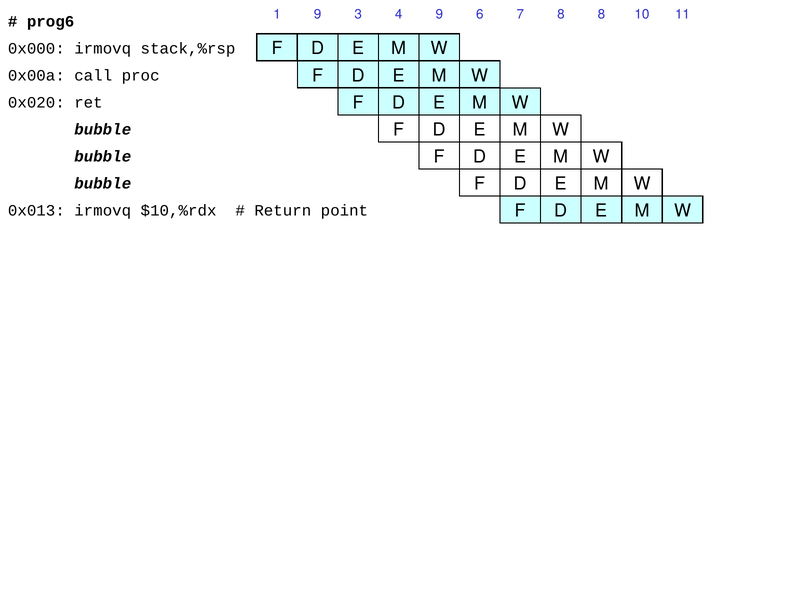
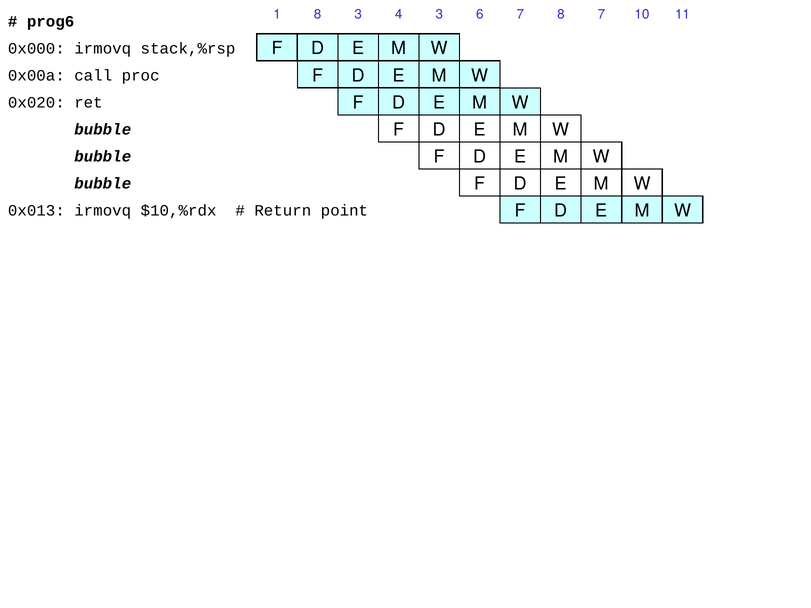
1 9: 9 -> 8 (318, 14)
4 9: 9 -> 3 (439, 14)
8 8: 8 -> 7 (601, 14)
